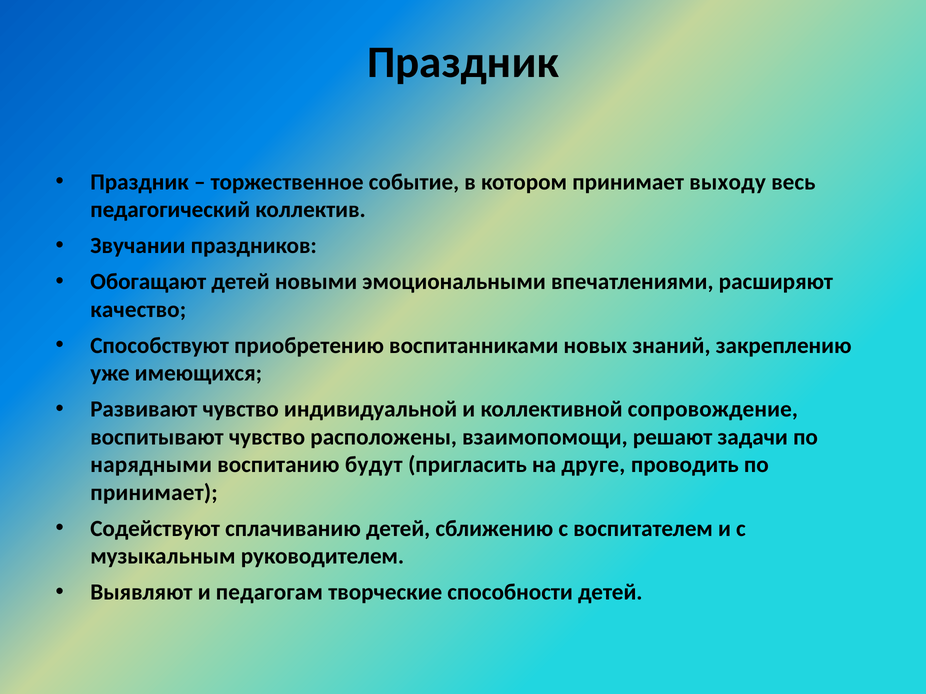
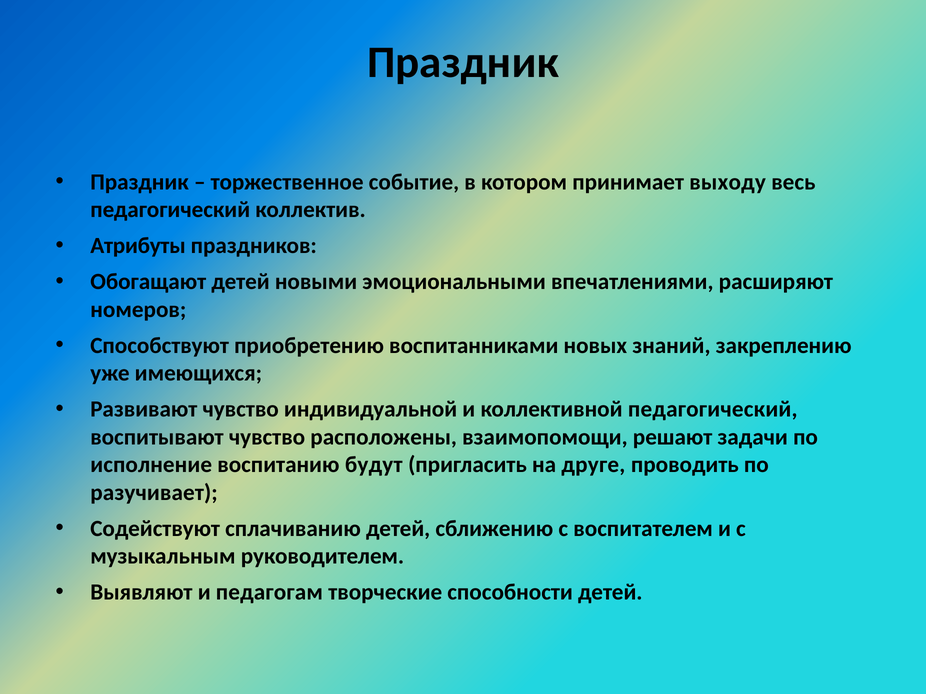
Звучании: Звучании -> Атрибуты (138, 246)
качество: качество -> номеров (138, 310)
коллективной сопровождение: сопровождение -> педагогический (713, 410)
нарядными: нарядными -> исполнение (151, 465)
принимает: принимает -> разучивает (154, 493)
